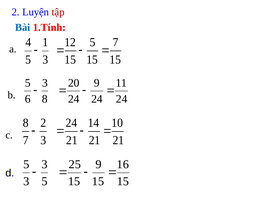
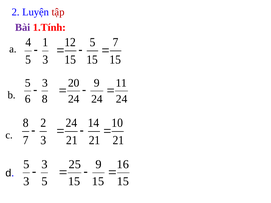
Bài colour: blue -> purple (23, 27)
